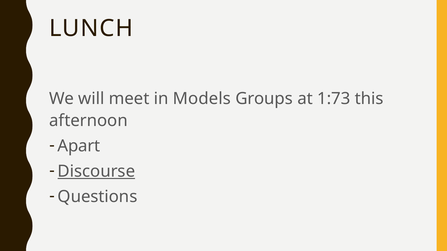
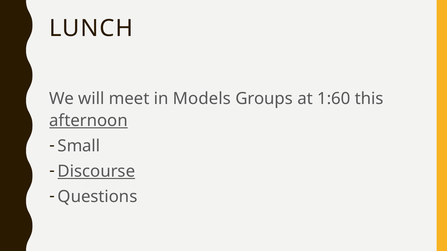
1:73: 1:73 -> 1:60 (334, 99)
afternoon underline: none -> present (89, 121)
Apart: Apart -> Small (79, 146)
